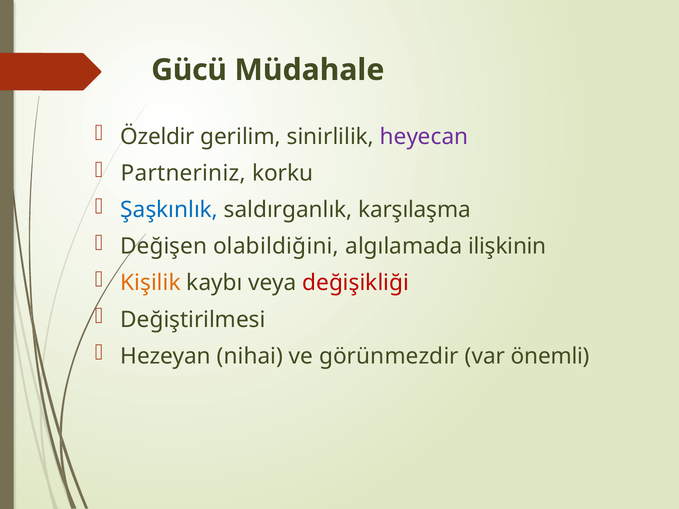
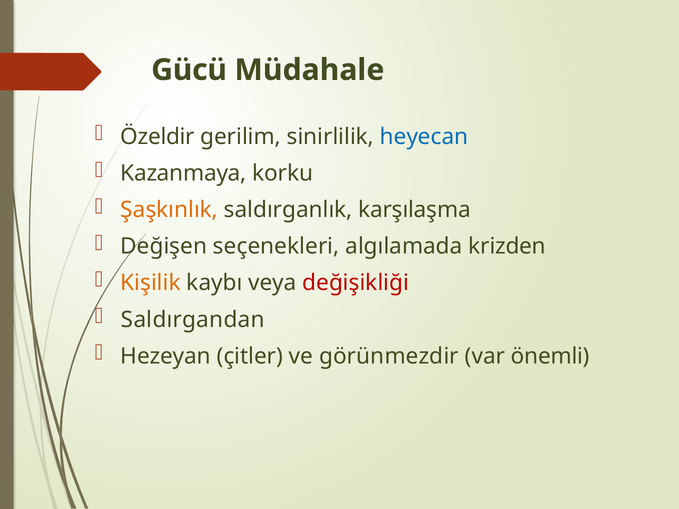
heyecan colour: purple -> blue (424, 137)
Partneriniz: Partneriniz -> Kazanmaya (183, 173)
Şaşkınlık colour: blue -> orange (169, 210)
olabildiğini: olabildiğini -> seçenekleri (276, 247)
ilişkinin: ilişkinin -> krizden (507, 247)
Değiştirilmesi: Değiştirilmesi -> Saldırgandan (193, 320)
nihai: nihai -> çitler (250, 356)
